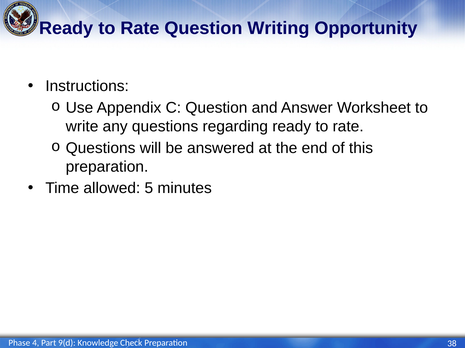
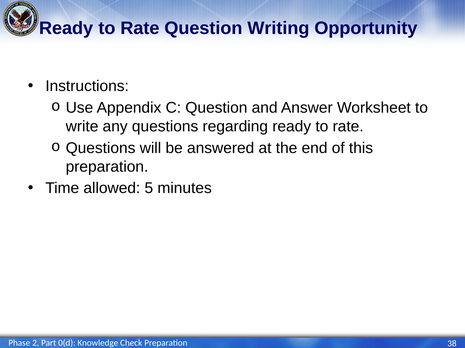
4: 4 -> 2 (36, 344)
9(d: 9(d -> 0(d (67, 344)
